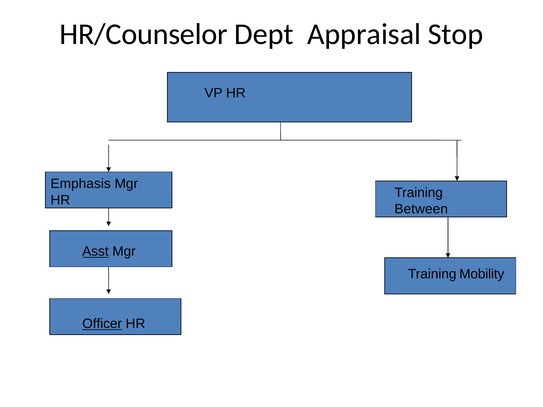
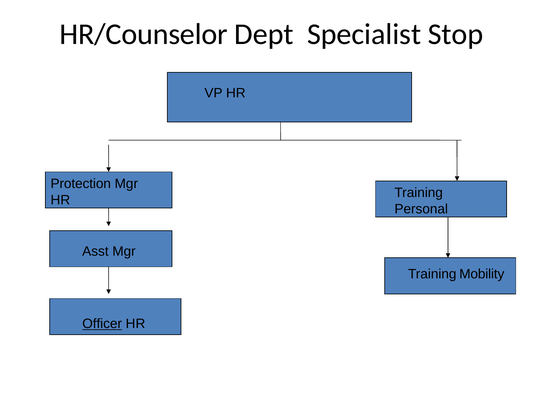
Appraisal: Appraisal -> Specialist (364, 34)
Emphasis: Emphasis -> Protection (81, 184)
Between: Between -> Personal (421, 209)
Asst underline: present -> none (95, 252)
